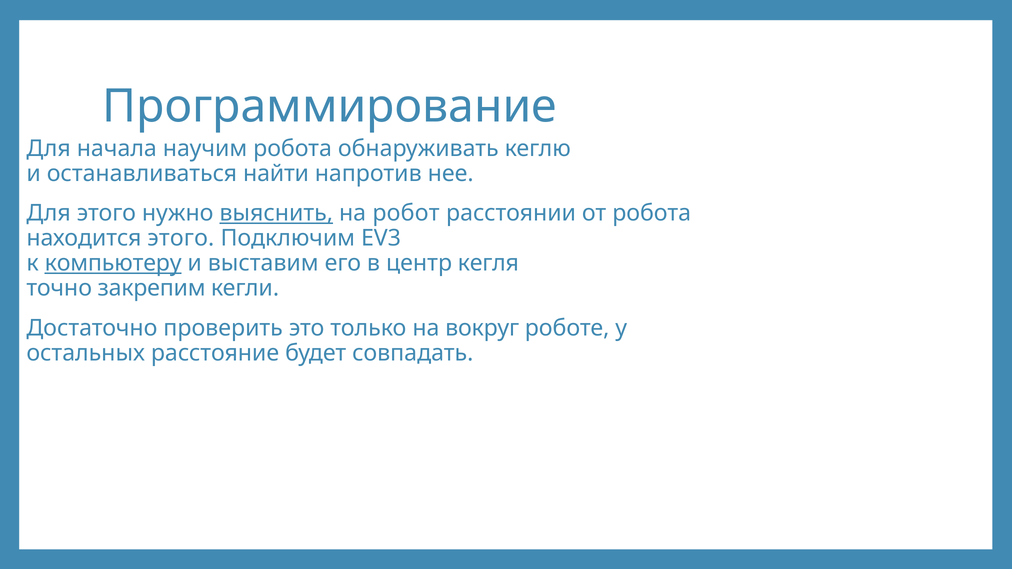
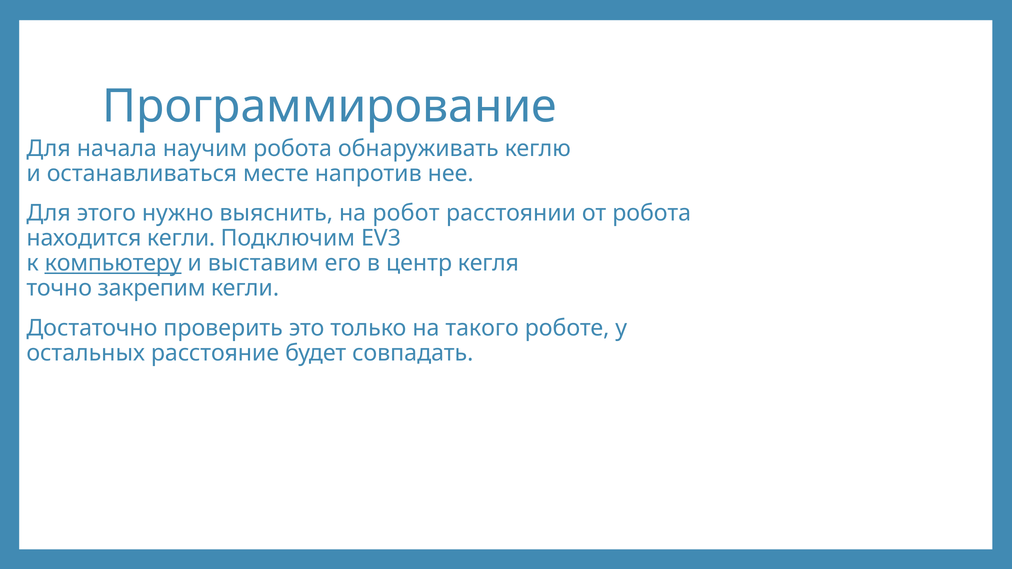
найти: найти -> месте (276, 174)
выяснить underline: present -> none (276, 213)
находится этого: этого -> кегли (181, 238)
вокруг: вокруг -> такого (482, 328)
